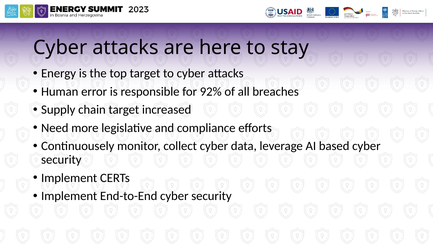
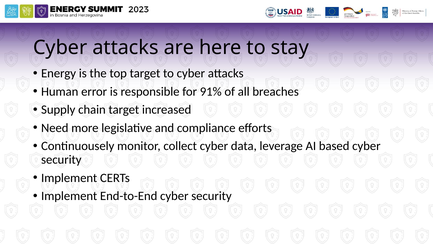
92%: 92% -> 91% (211, 91)
